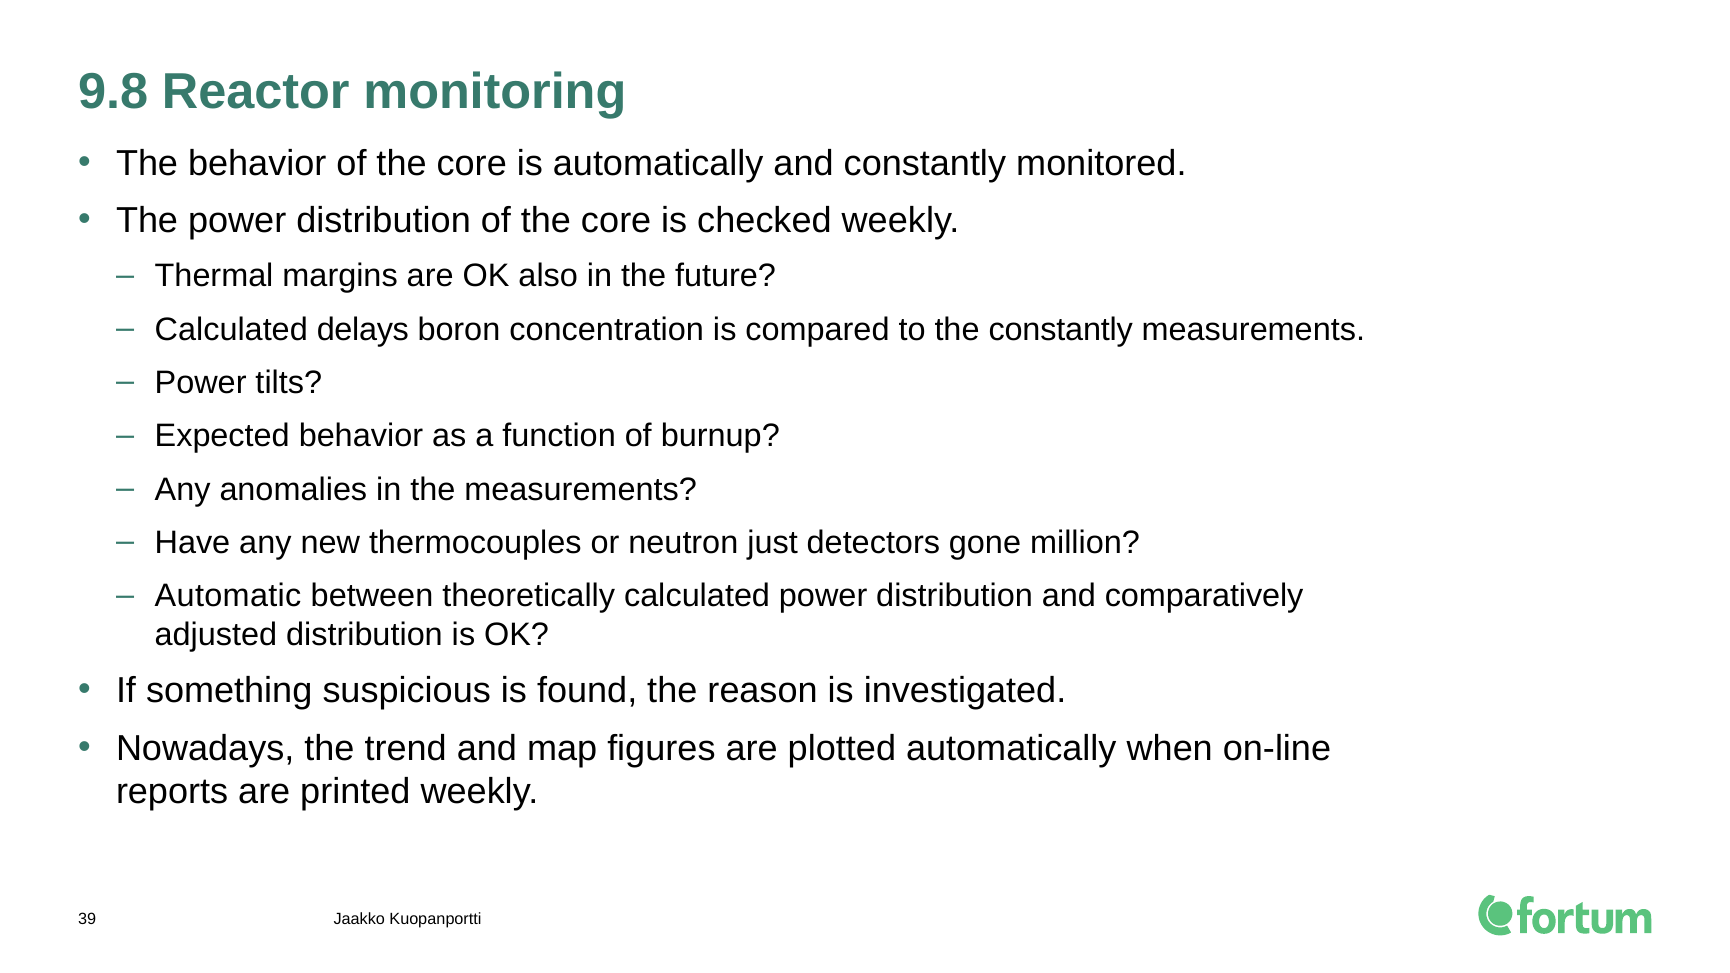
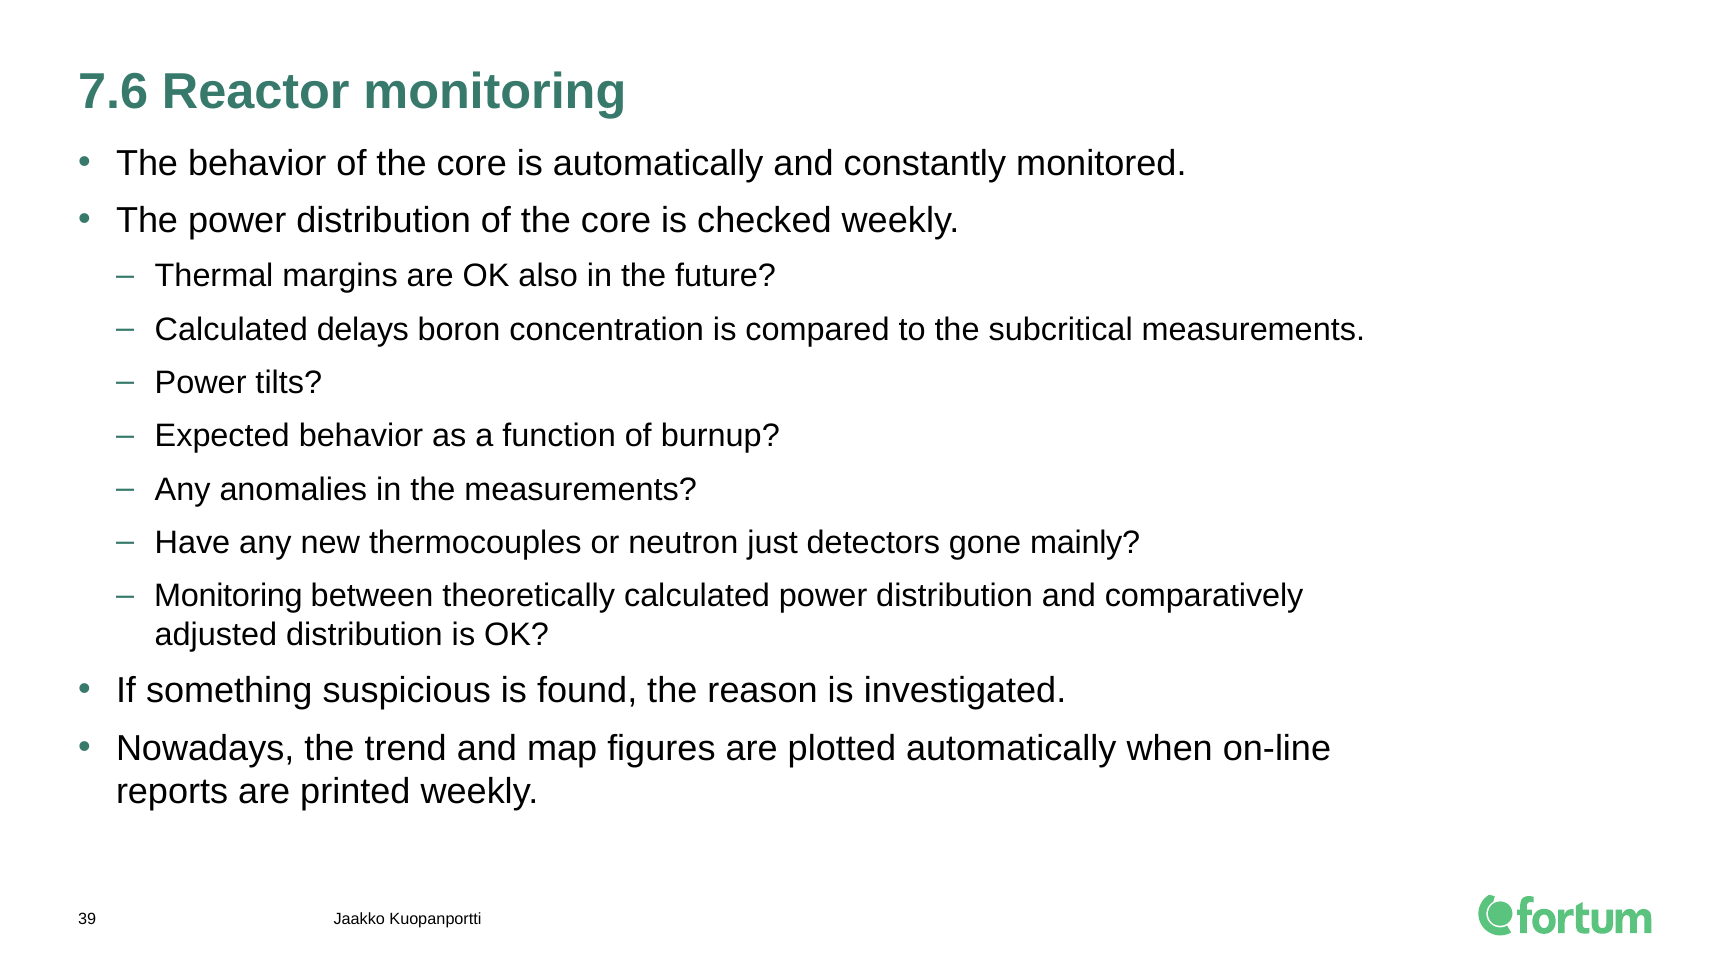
9.8: 9.8 -> 7.6 (113, 92)
the constantly: constantly -> subcritical (1061, 330)
million: million -> mainly (1085, 543)
Automatic: Automatic -> Monitoring (228, 596)
